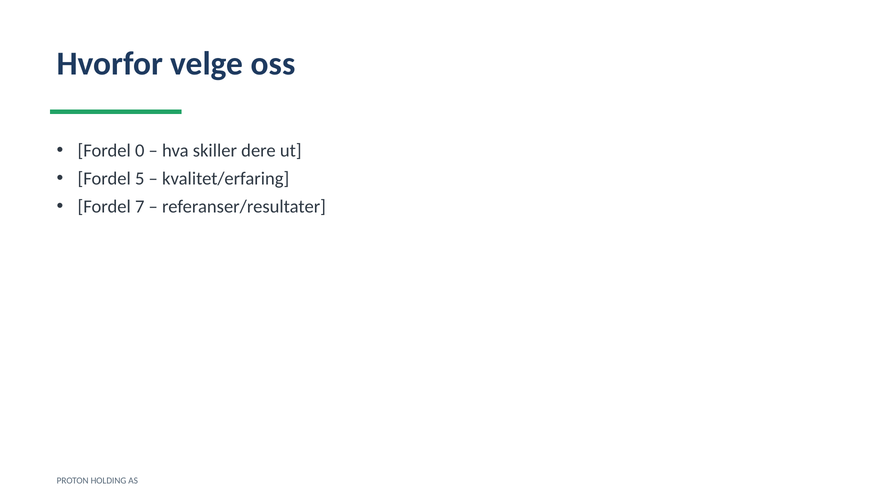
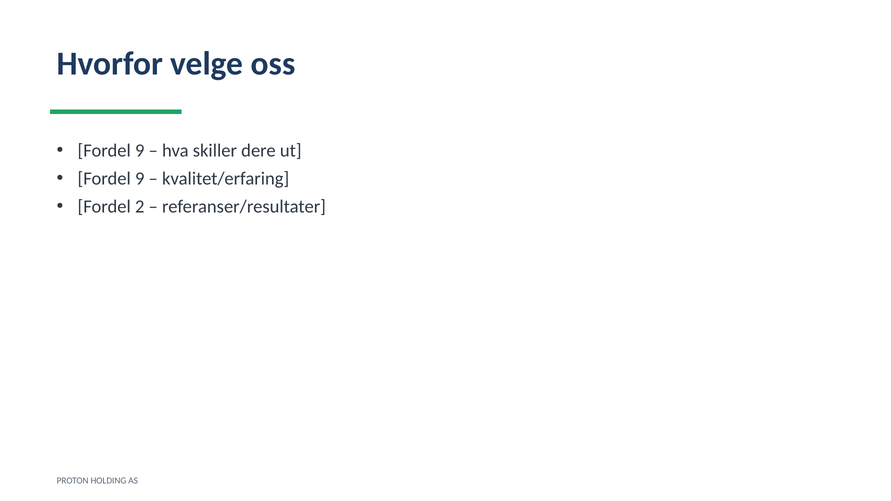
0: 0 -> 9 (140, 151)
5: 5 -> 9 (140, 179)
7: 7 -> 2 (140, 207)
